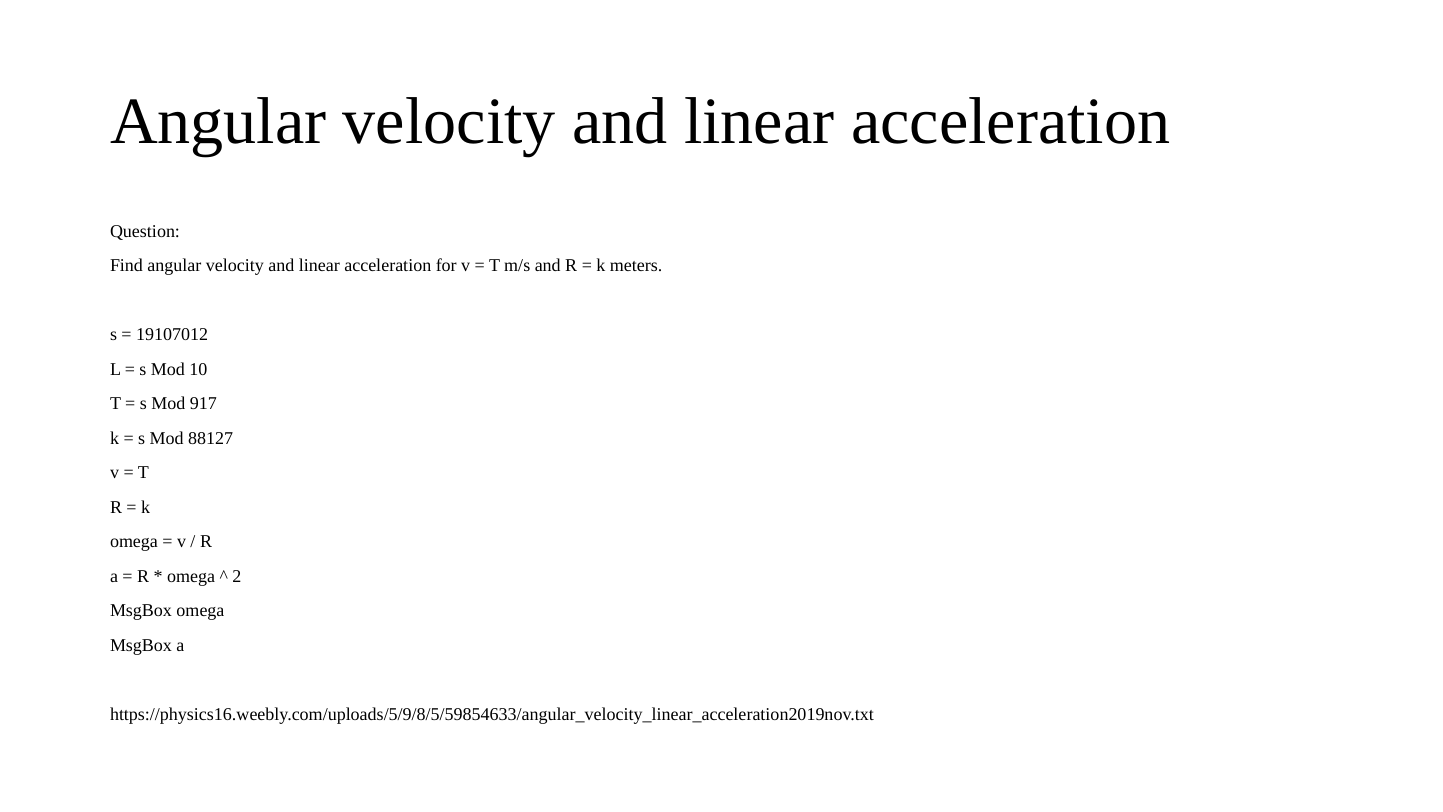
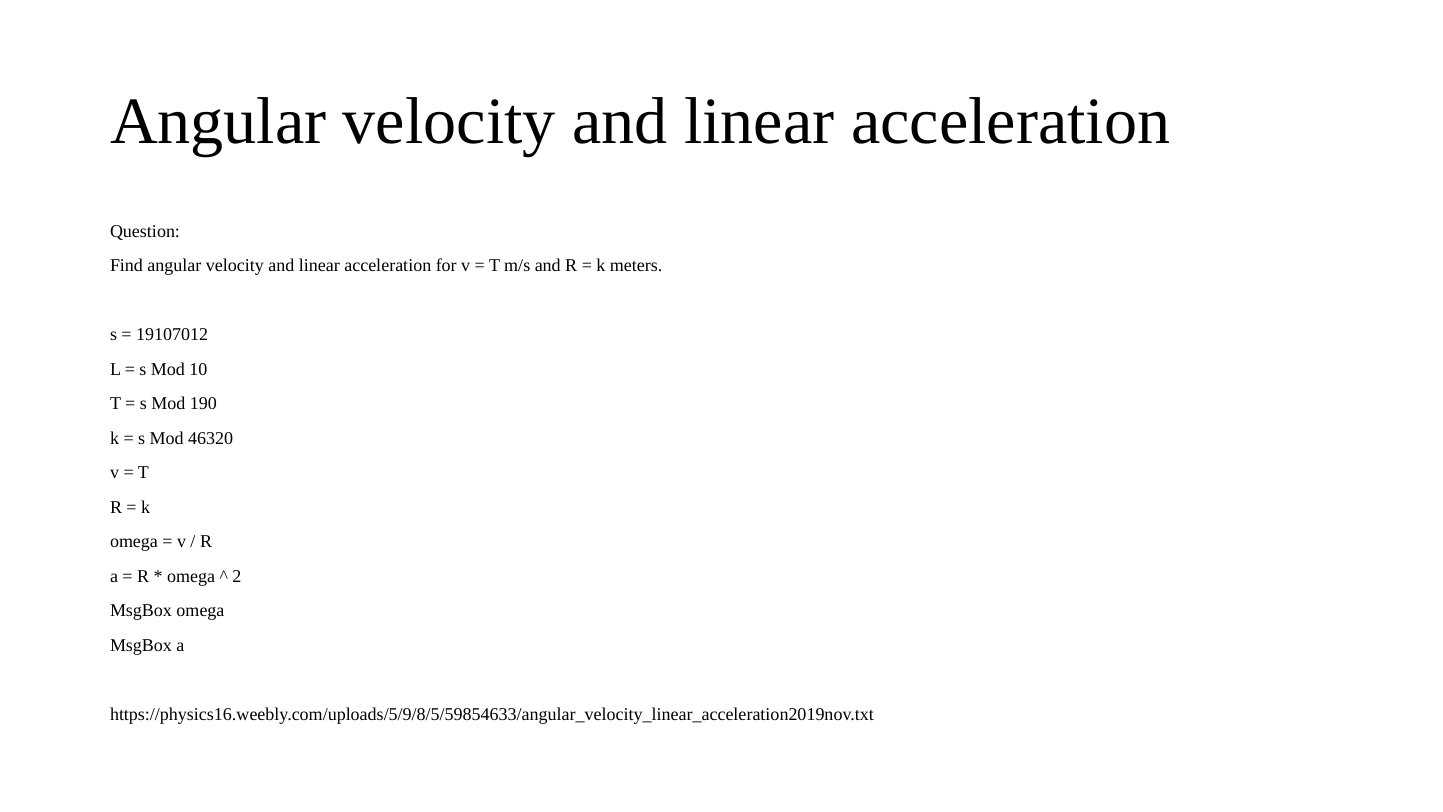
917: 917 -> 190 (203, 404)
88127: 88127 -> 46320 (211, 438)
